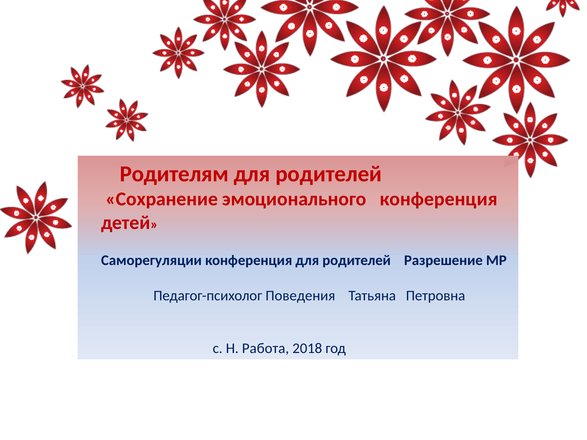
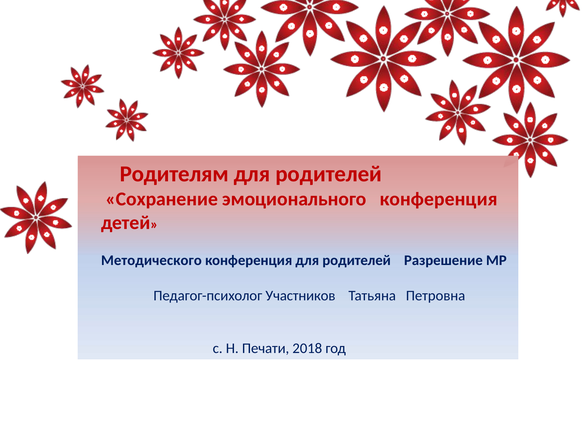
Саморегуляции: Саморегуляции -> Методического (151, 261)
Поведения: Поведения -> Участников (300, 296)
Работа: Работа -> Печати (266, 349)
